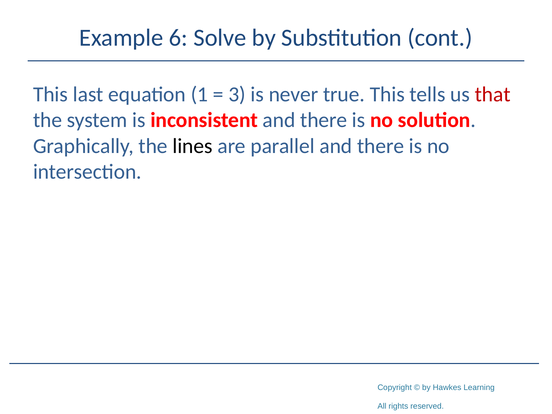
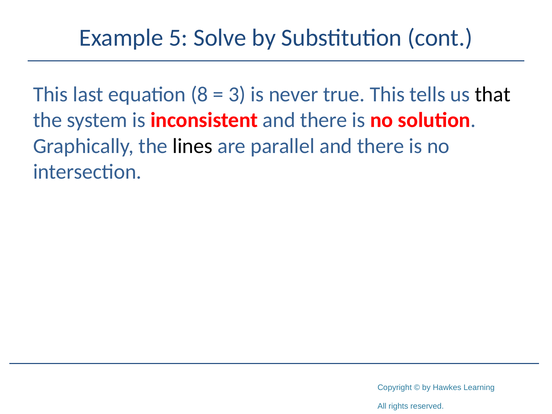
6: 6 -> 5 (178, 38)
1: 1 -> 8 (199, 94)
that colour: red -> black (493, 94)
